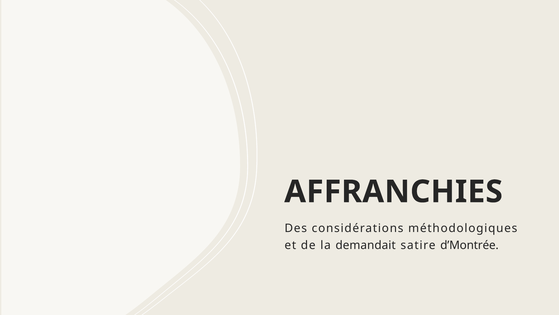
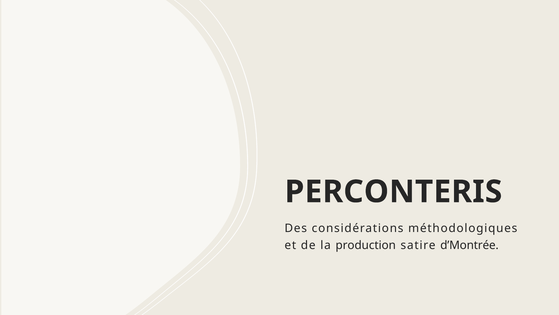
AFFRANCHIES: AFFRANCHIES -> PERCONTERIS (393, 191)
demandait: demandait -> production (366, 245)
